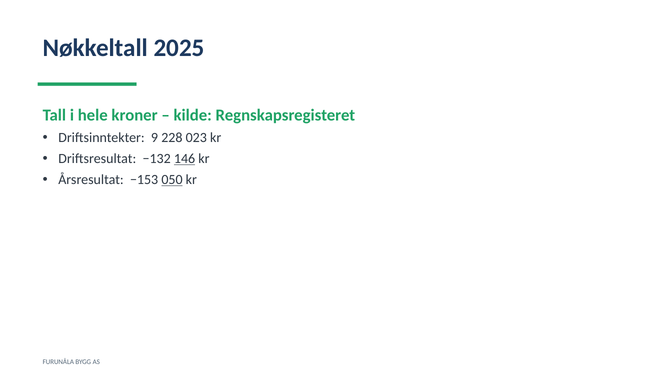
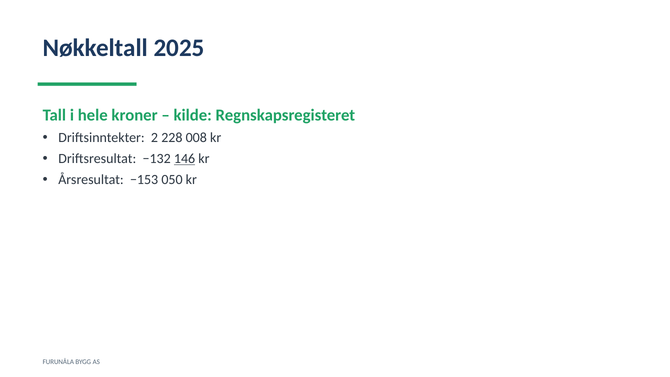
9: 9 -> 2 (155, 138)
023: 023 -> 008 (196, 138)
050 underline: present -> none (172, 180)
